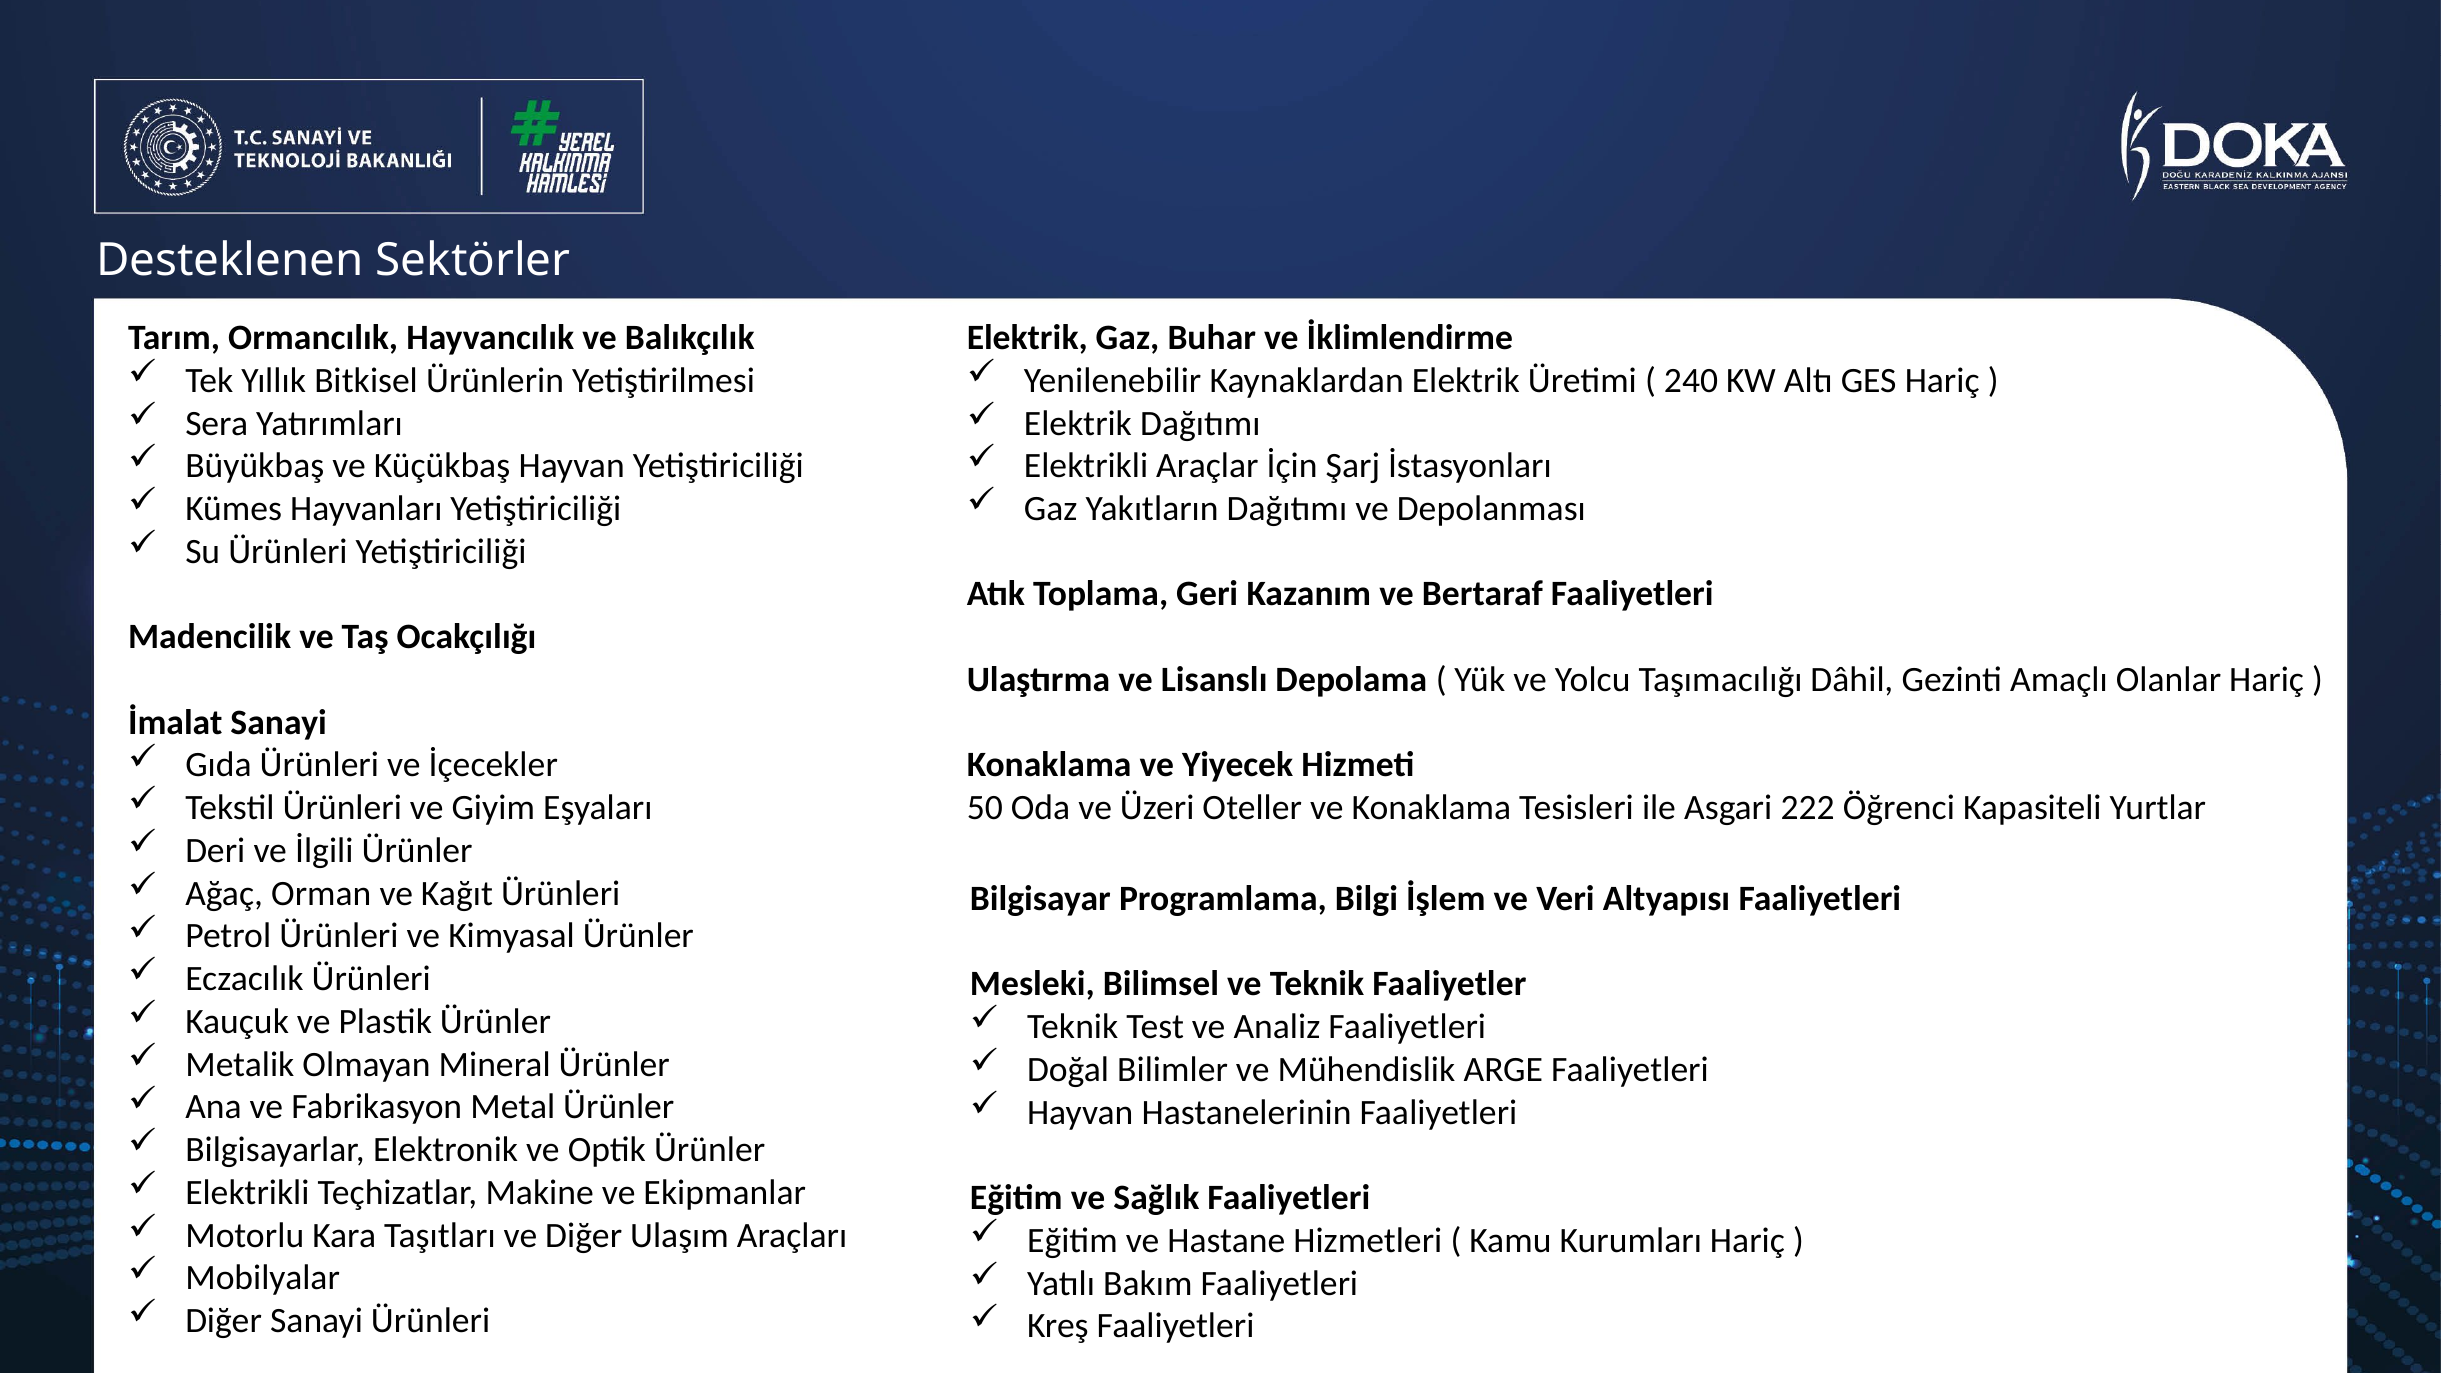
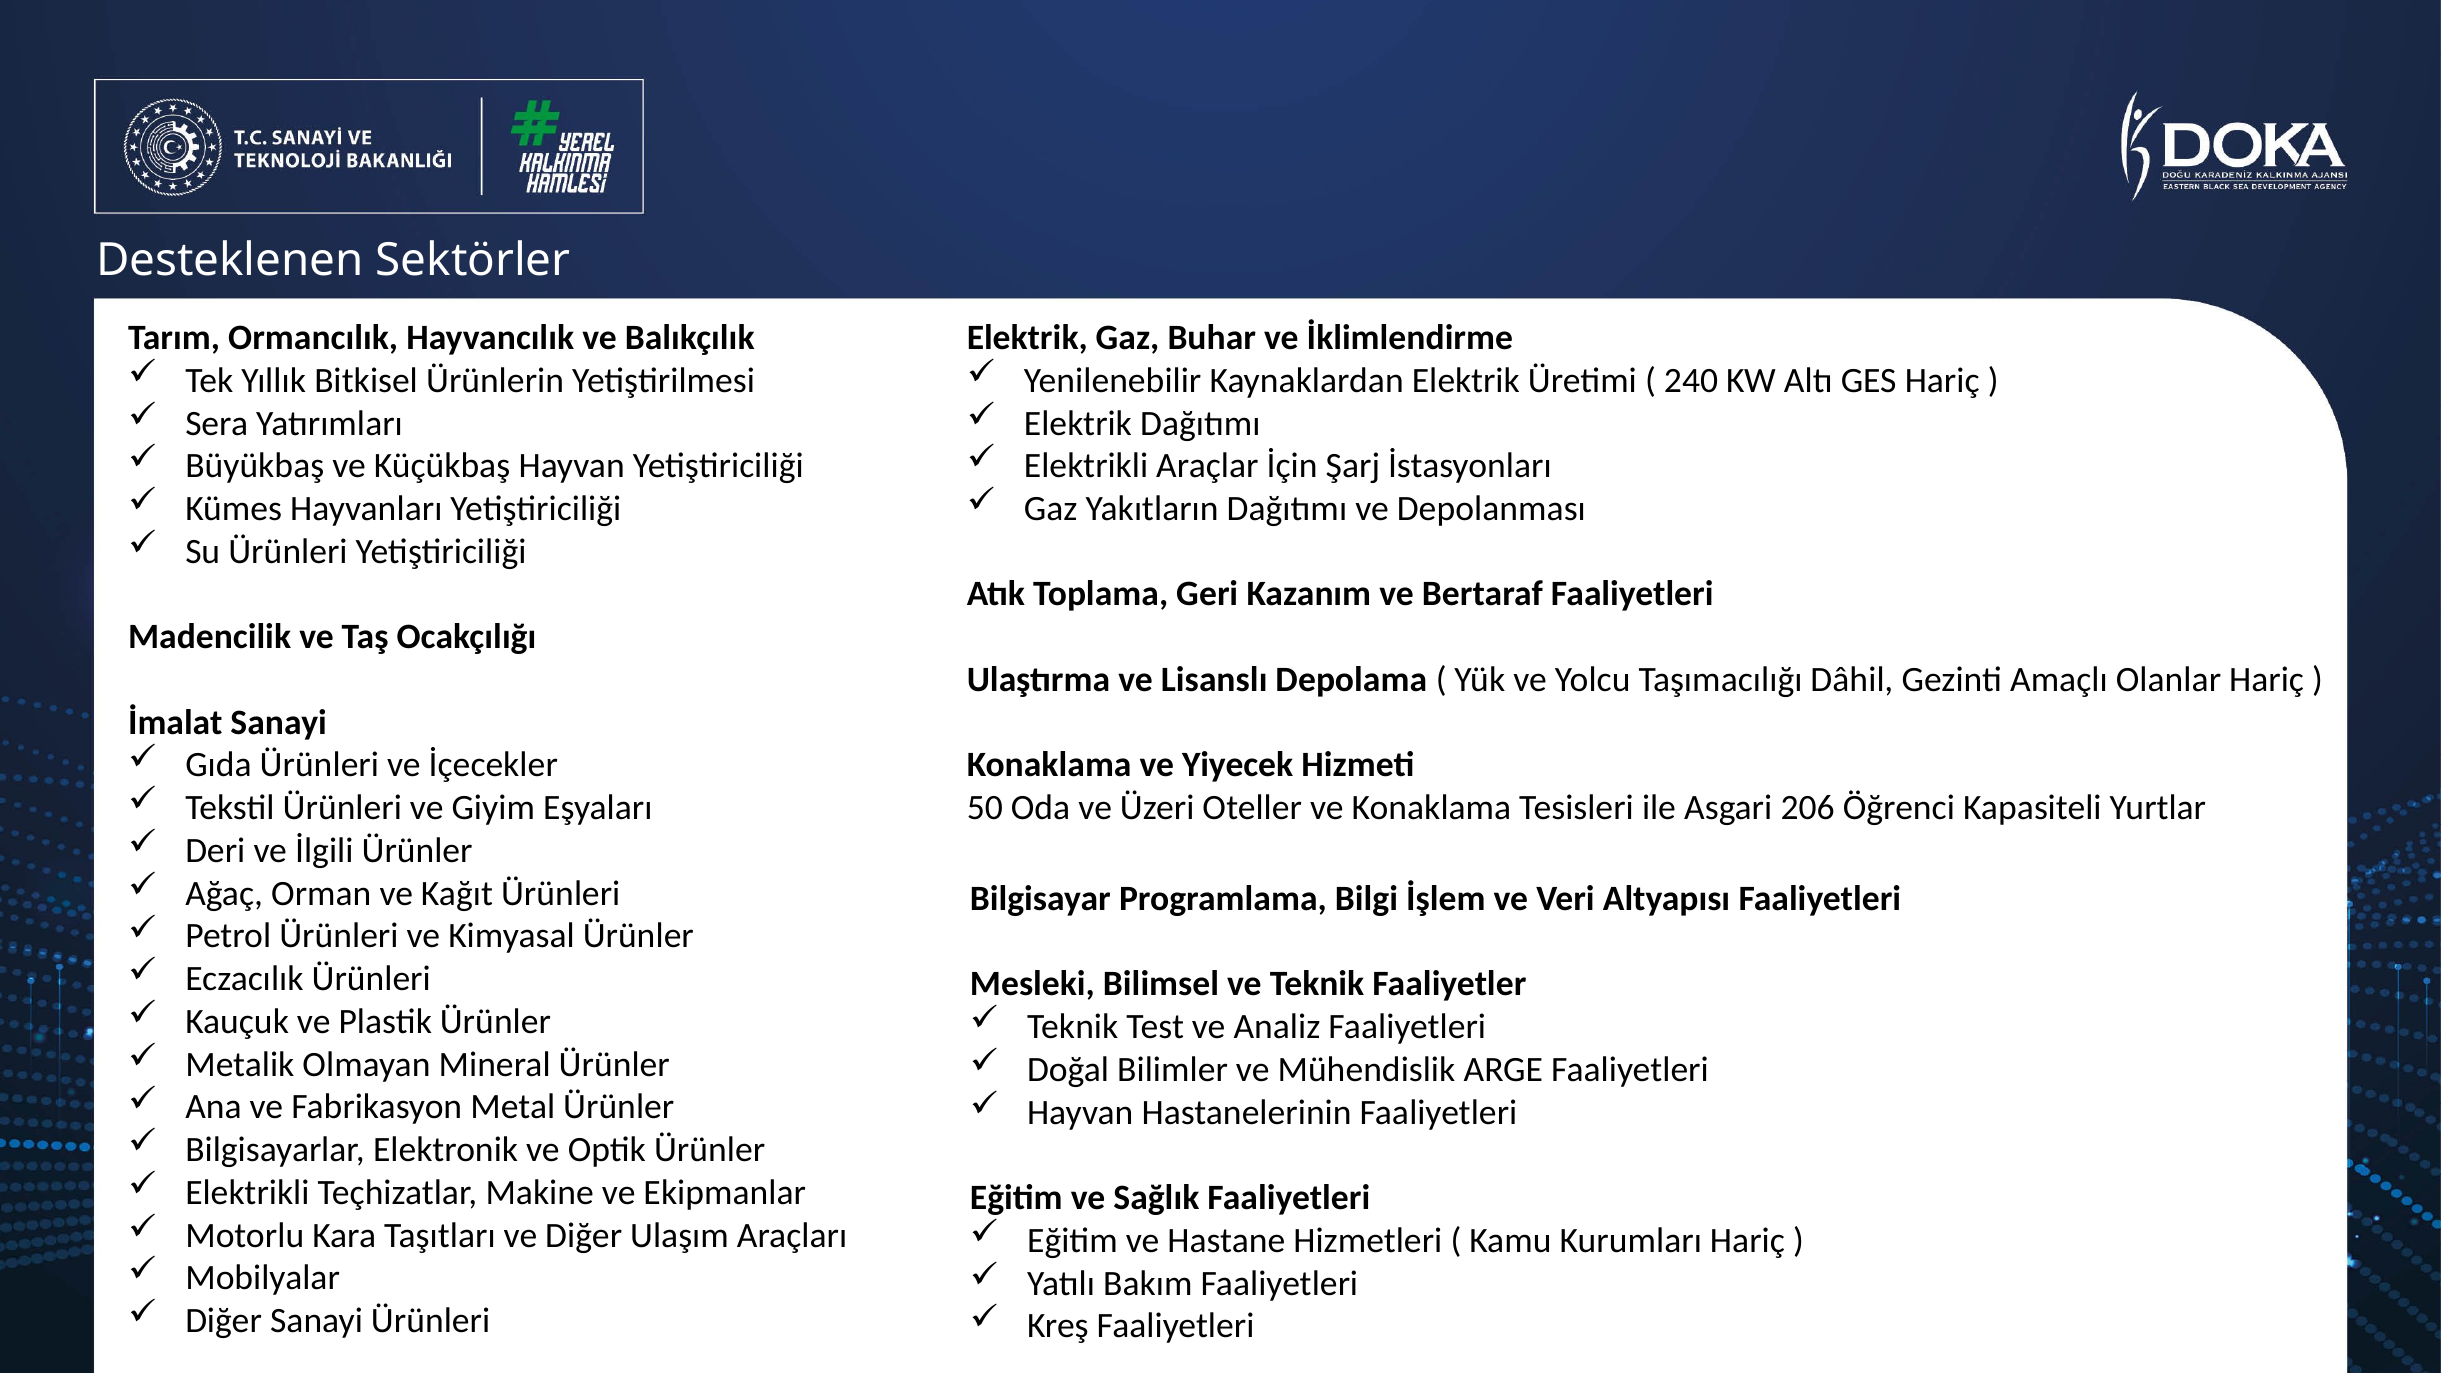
222: 222 -> 206 (1808, 808)
